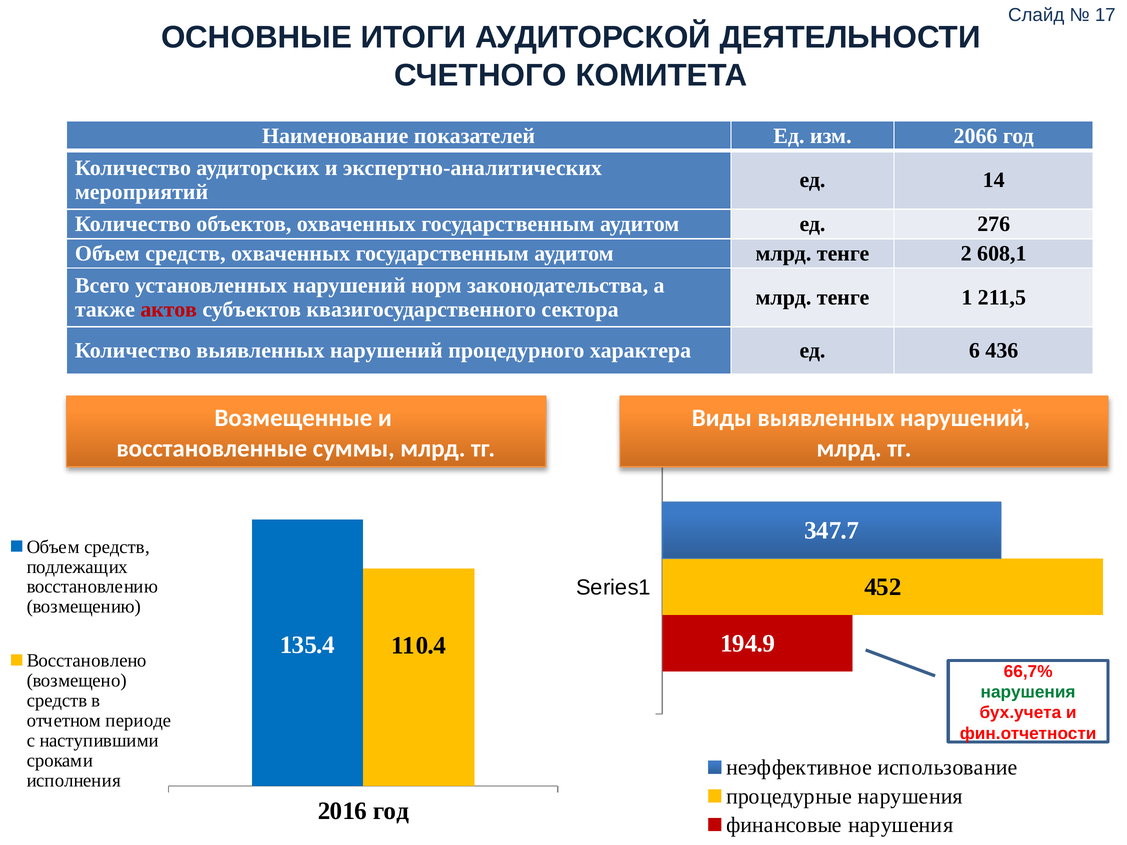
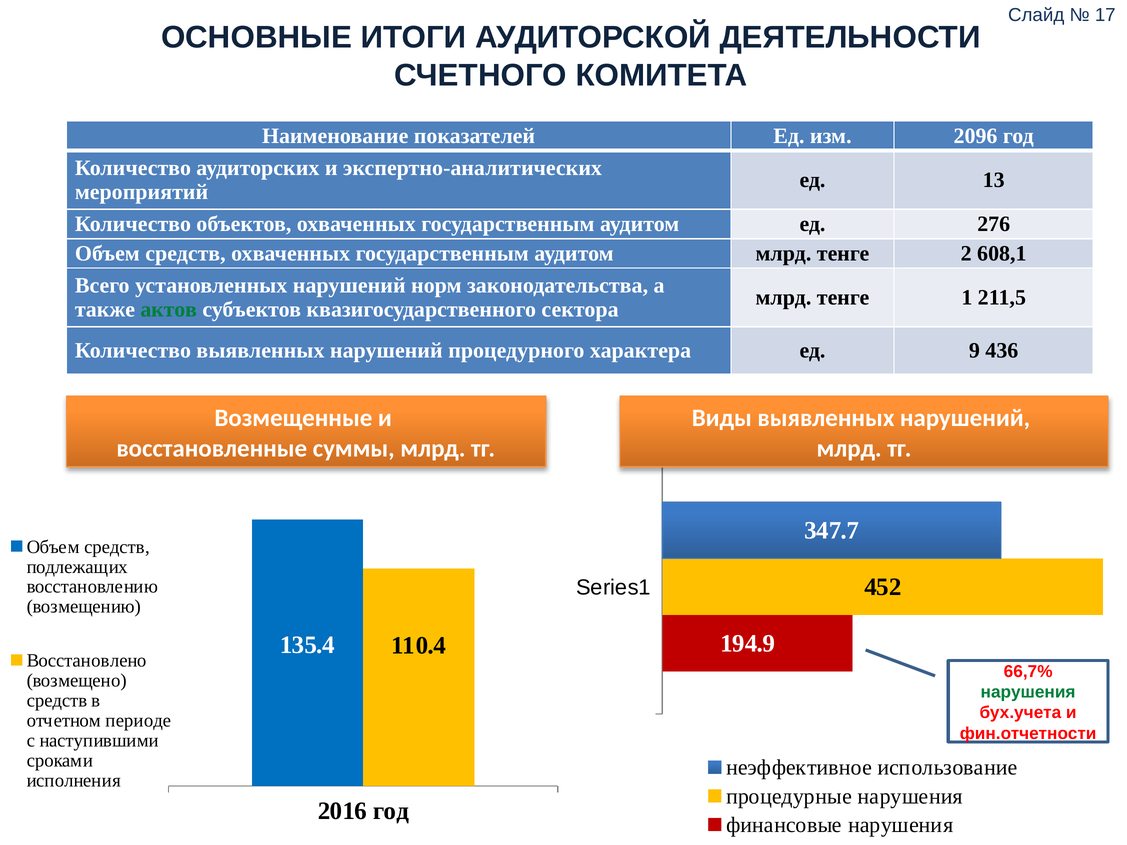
2066: 2066 -> 2096 (976, 136)
14: 14 -> 13 (994, 180)
актов colour: red -> green (169, 310)
6: 6 -> 9 (974, 351)
